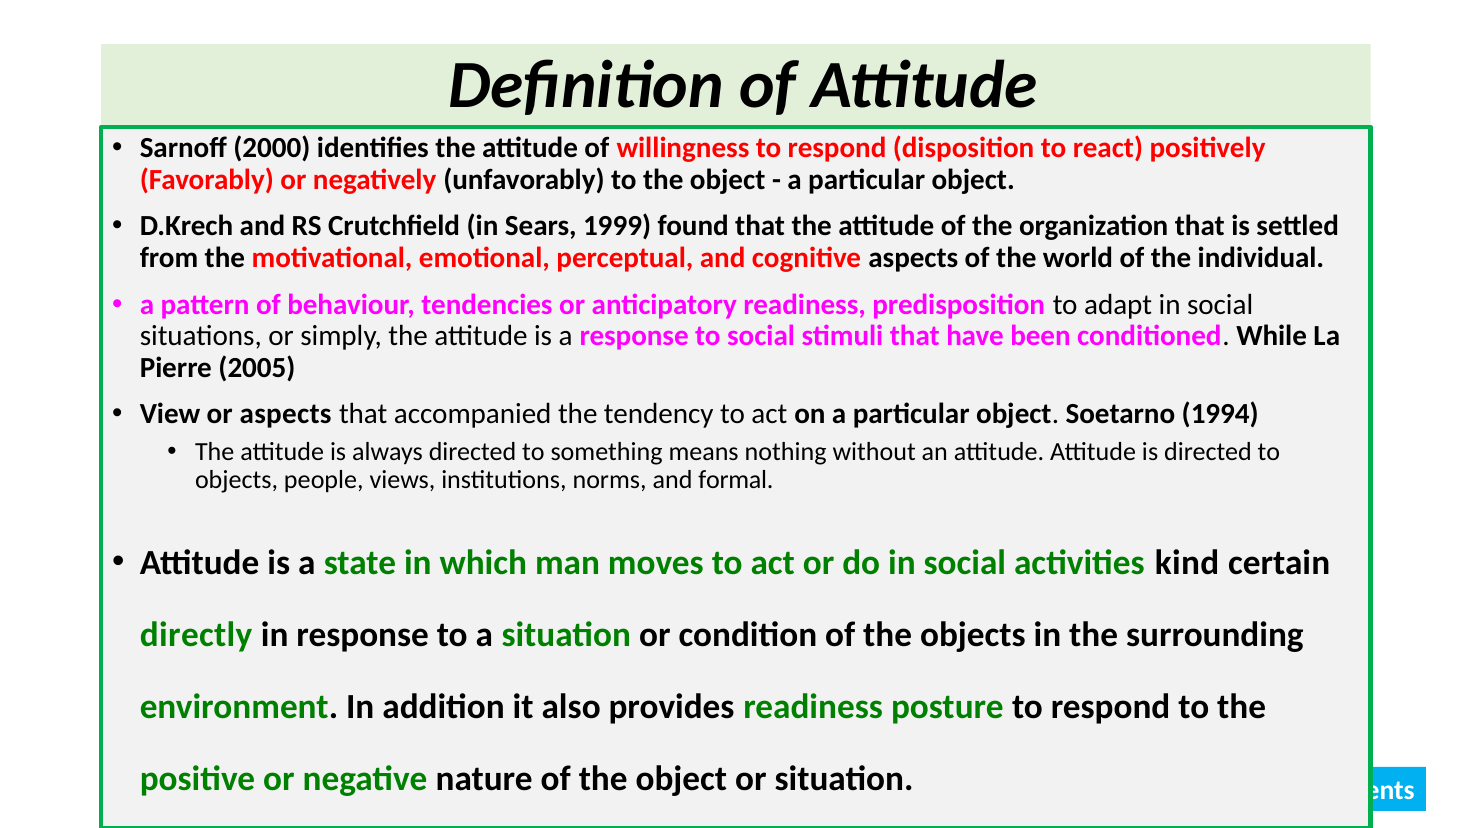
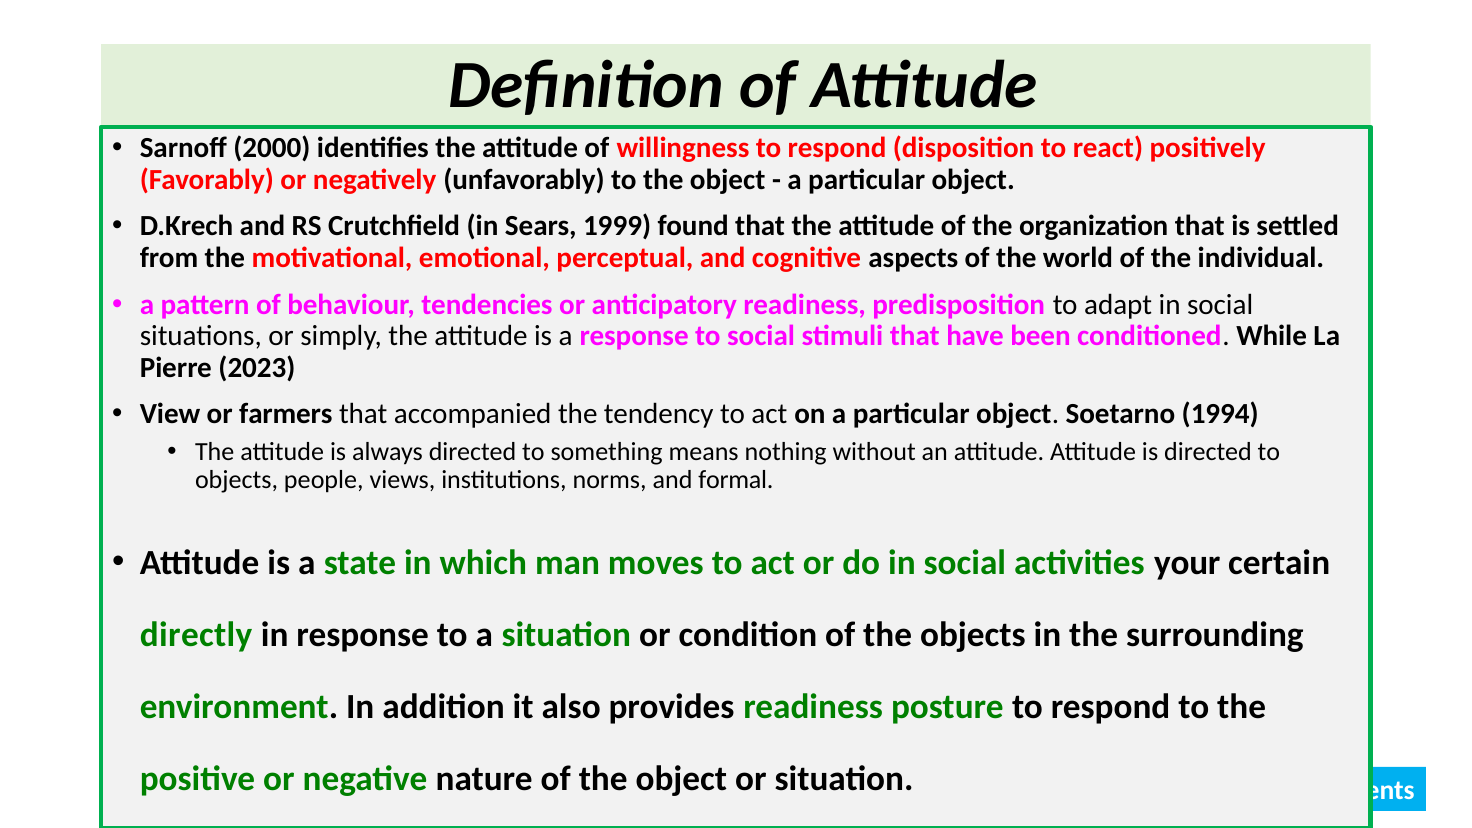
2005: 2005 -> 2023 (257, 368)
or aspects: aspects -> farmers (286, 414)
kind: kind -> your (1187, 563)
